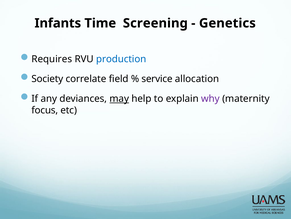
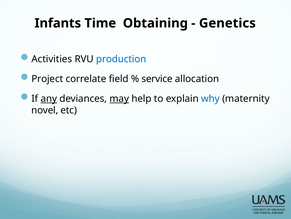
Screening: Screening -> Obtaining (155, 23)
Requires: Requires -> Activities (52, 59)
Society: Society -> Project (47, 79)
any underline: none -> present (49, 98)
why colour: purple -> blue (210, 98)
focus: focus -> novel (45, 110)
